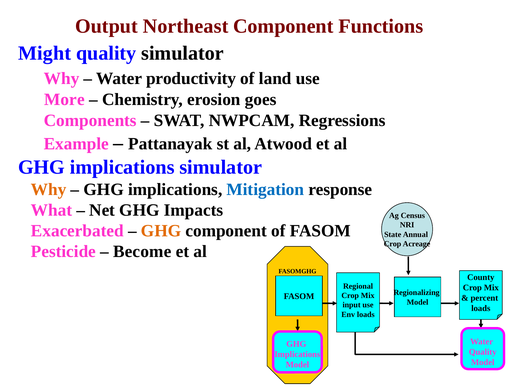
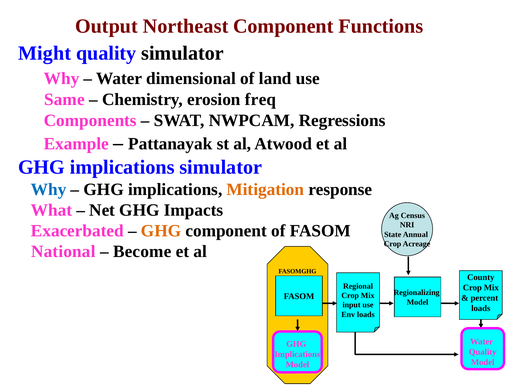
productivity: productivity -> dimensional (191, 78)
More: More -> Same (64, 100)
goes: goes -> freq (261, 100)
Why colour: orange -> blue (49, 189)
Mitigation colour: blue -> orange (265, 189)
Pesticide: Pesticide -> National (63, 251)
